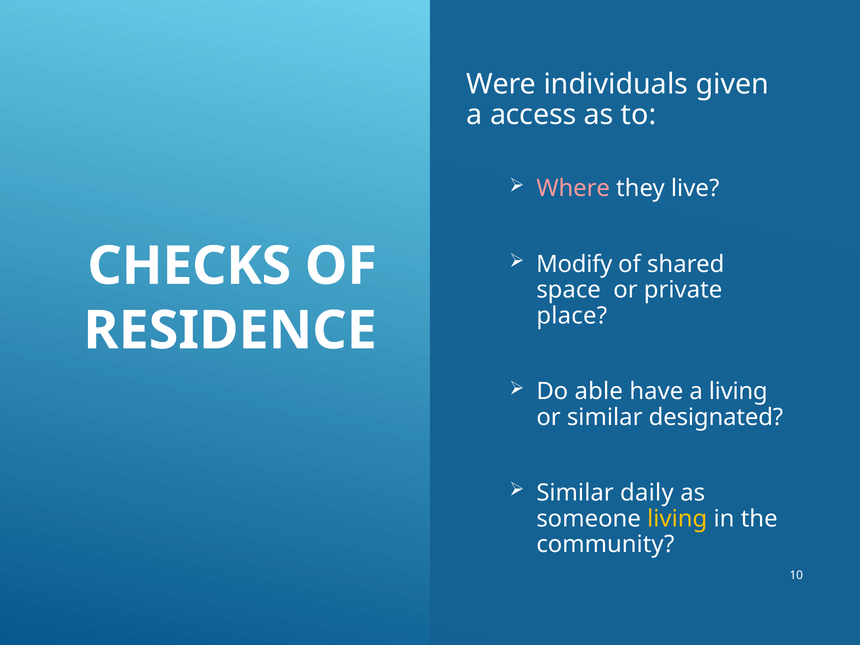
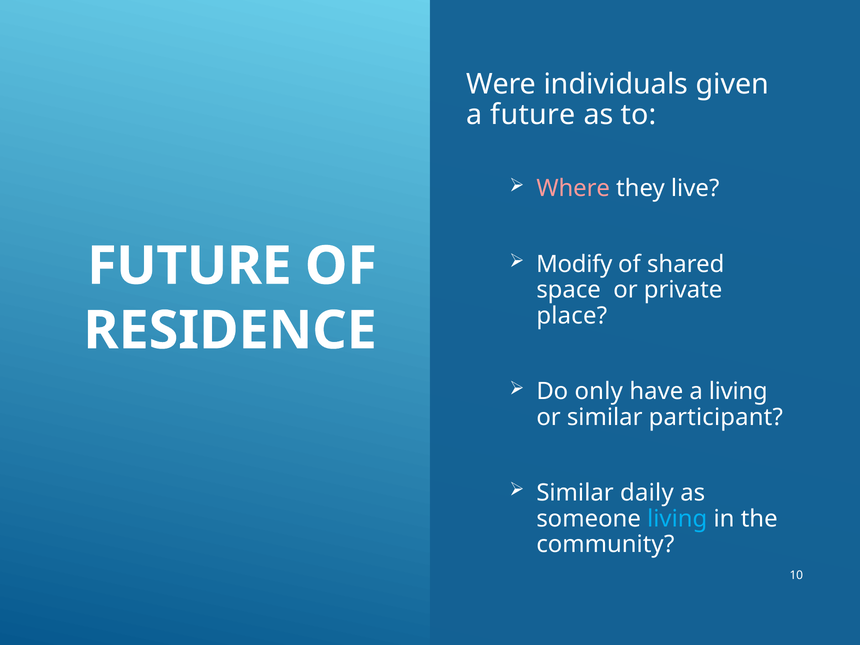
a access: access -> future (533, 115)
CHECKS: CHECKS -> FUTURE (189, 266)
able: able -> only (599, 391)
designated: designated -> participant (716, 417)
living colour: yellow -> light blue (677, 519)
